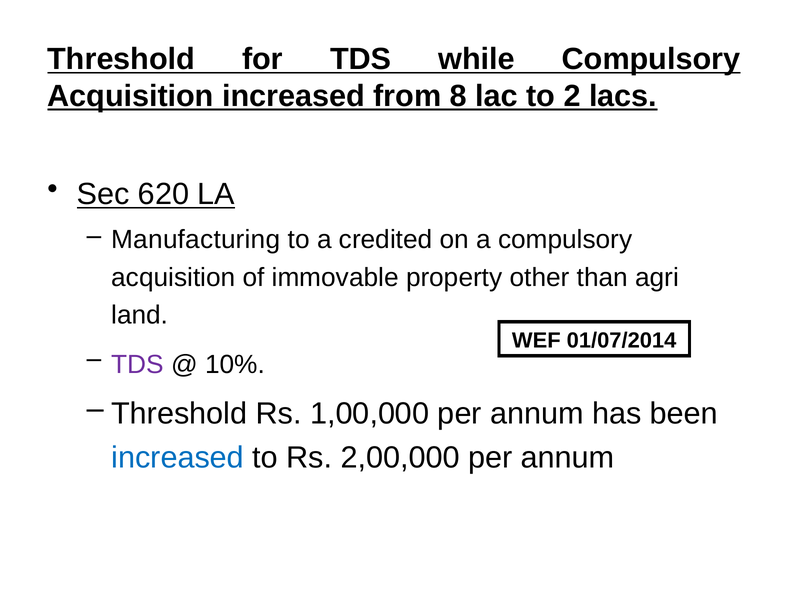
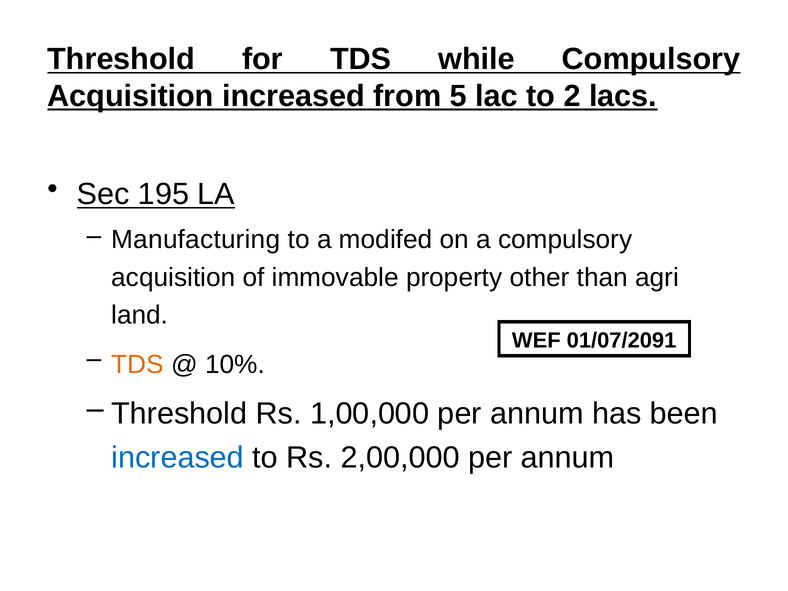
8: 8 -> 5 (458, 96)
620: 620 -> 195 (164, 194)
credited: credited -> modifed (386, 240)
01/07/2014: 01/07/2014 -> 01/07/2091 (622, 340)
TDS colour: purple -> orange (138, 365)
